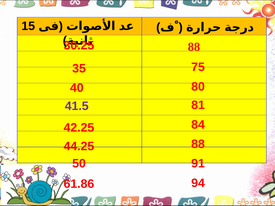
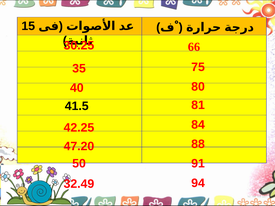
88: 88 -> 66 (194, 47)
41.5 colour: purple -> black (77, 106)
44.25: 44.25 -> 47.20 (79, 146)
61.86: 61.86 -> 32.49 (79, 184)
